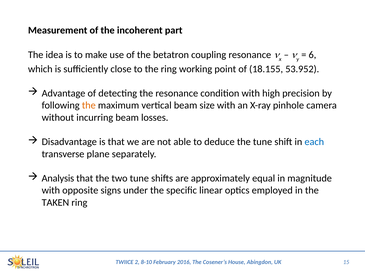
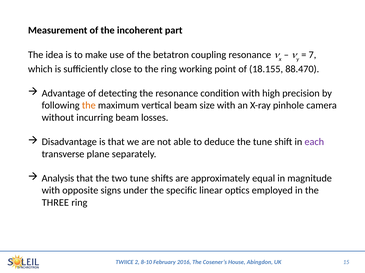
6: 6 -> 7 (312, 55)
53.952: 53.952 -> 88.470 (302, 69)
each colour: blue -> purple (314, 142)
TAKEN: TAKEN -> THREE (55, 203)
